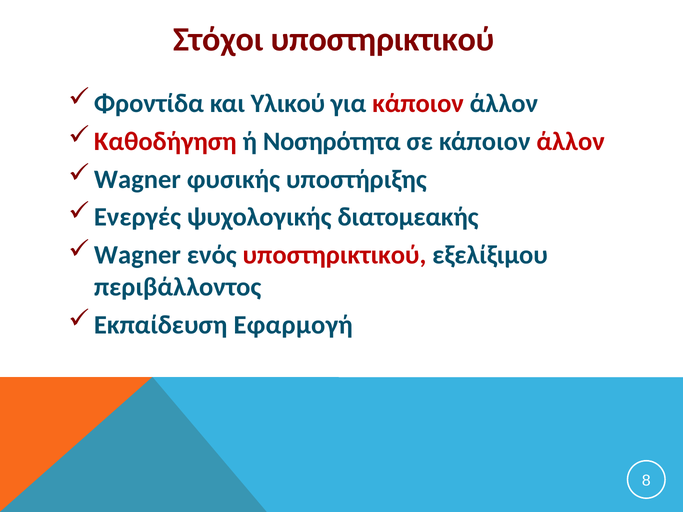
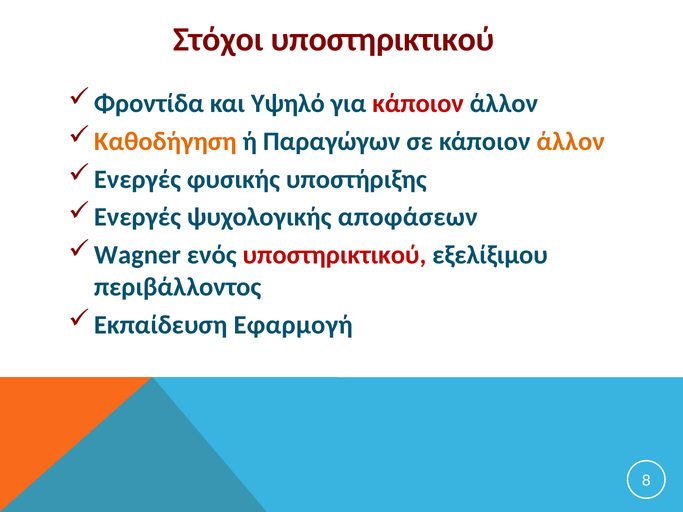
Υλικού: Υλικού -> Υψηλό (288, 103)
Καθοδήγηση colour: red -> orange (165, 141)
Νοσηρότητα: Νοσηρότητα -> Παραγώγων (332, 141)
άλλον colour: red -> orange (571, 141)
Wagner: Wagner -> Ενεργές (137, 179)
διατομεακής: διατομεακής -> αποφάσεων (408, 217)
